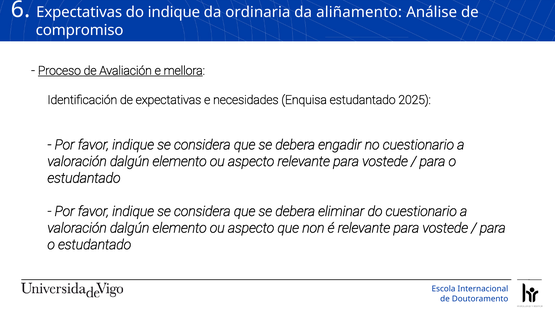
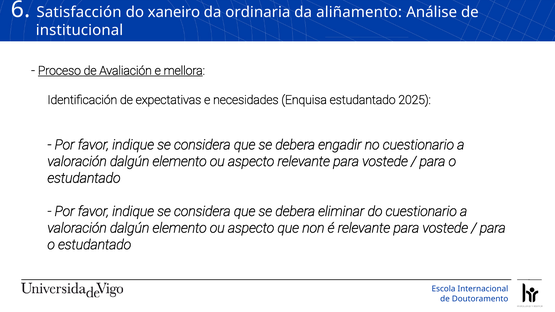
6 Expectativas: Expectativas -> Satisfacción (79, 12)
do indique: indique -> xaneiro (174, 12)
compromiso: compromiso -> institucional (79, 30)
